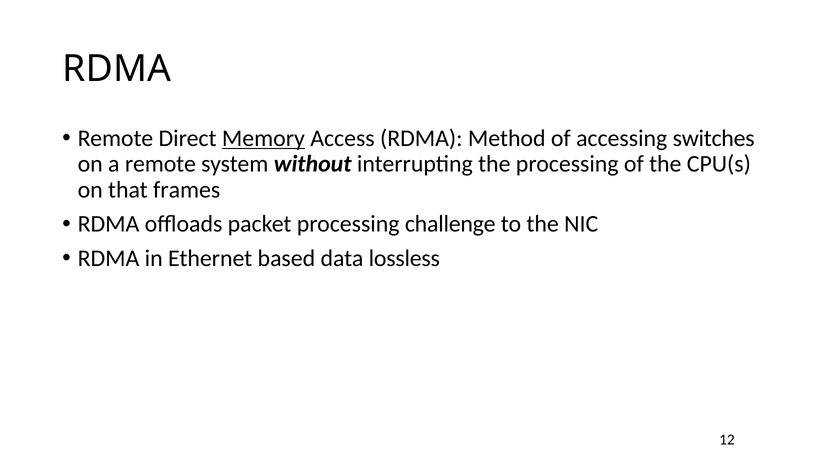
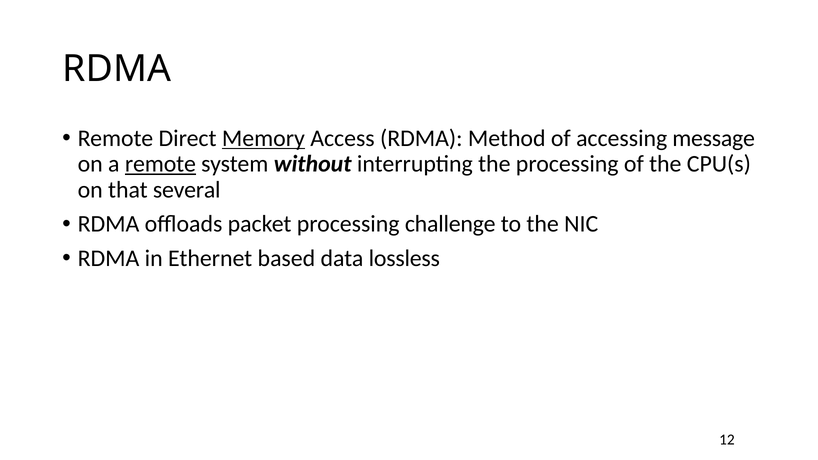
switches: switches -> message (714, 138)
remote underline: none -> present (160, 164)
frames: frames -> several (187, 190)
